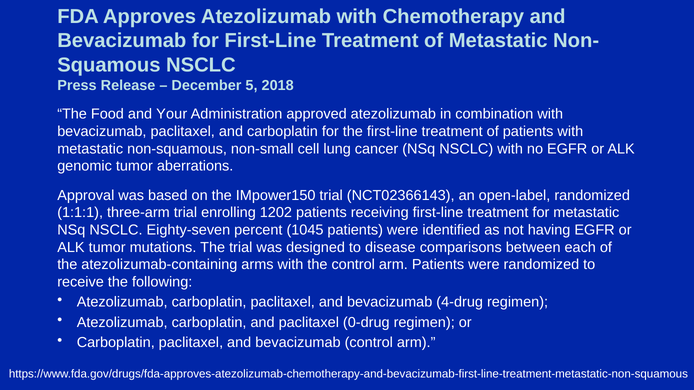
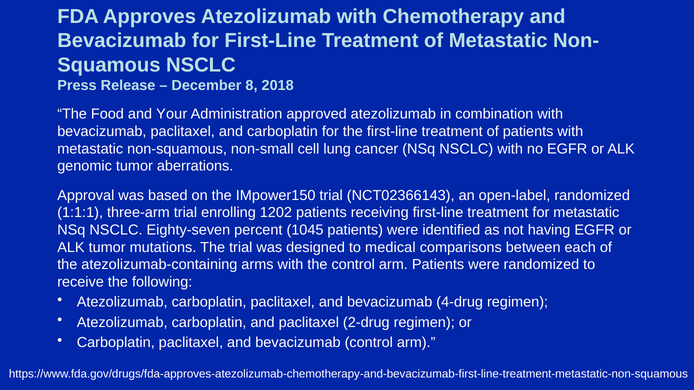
5: 5 -> 8 (252, 85)
disease: disease -> medical (390, 248)
0-drug: 0-drug -> 2-drug (366, 323)
